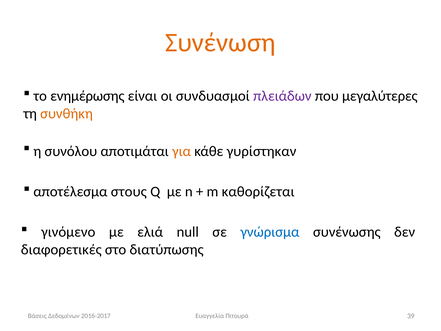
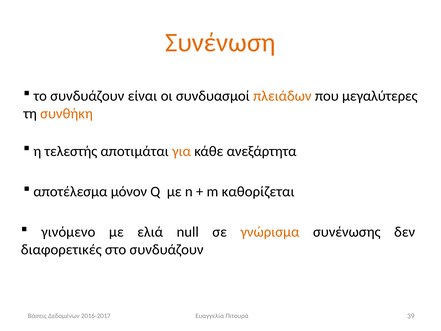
το ενημέρωσης: ενημέρωσης -> συνδυάζουν (87, 96)
πλειάδων colour: purple -> orange (282, 96)
συνόλου: συνόλου -> τελεστής (71, 151)
γυρίστηκαν: γυρίστηκαν -> ανεξάρτητα (262, 151)
στους: στους -> μόνον (129, 191)
γνώρισμα colour: blue -> orange (270, 232)
στο διατύπωσης: διατύπωσης -> συνδυάζουν (167, 250)
